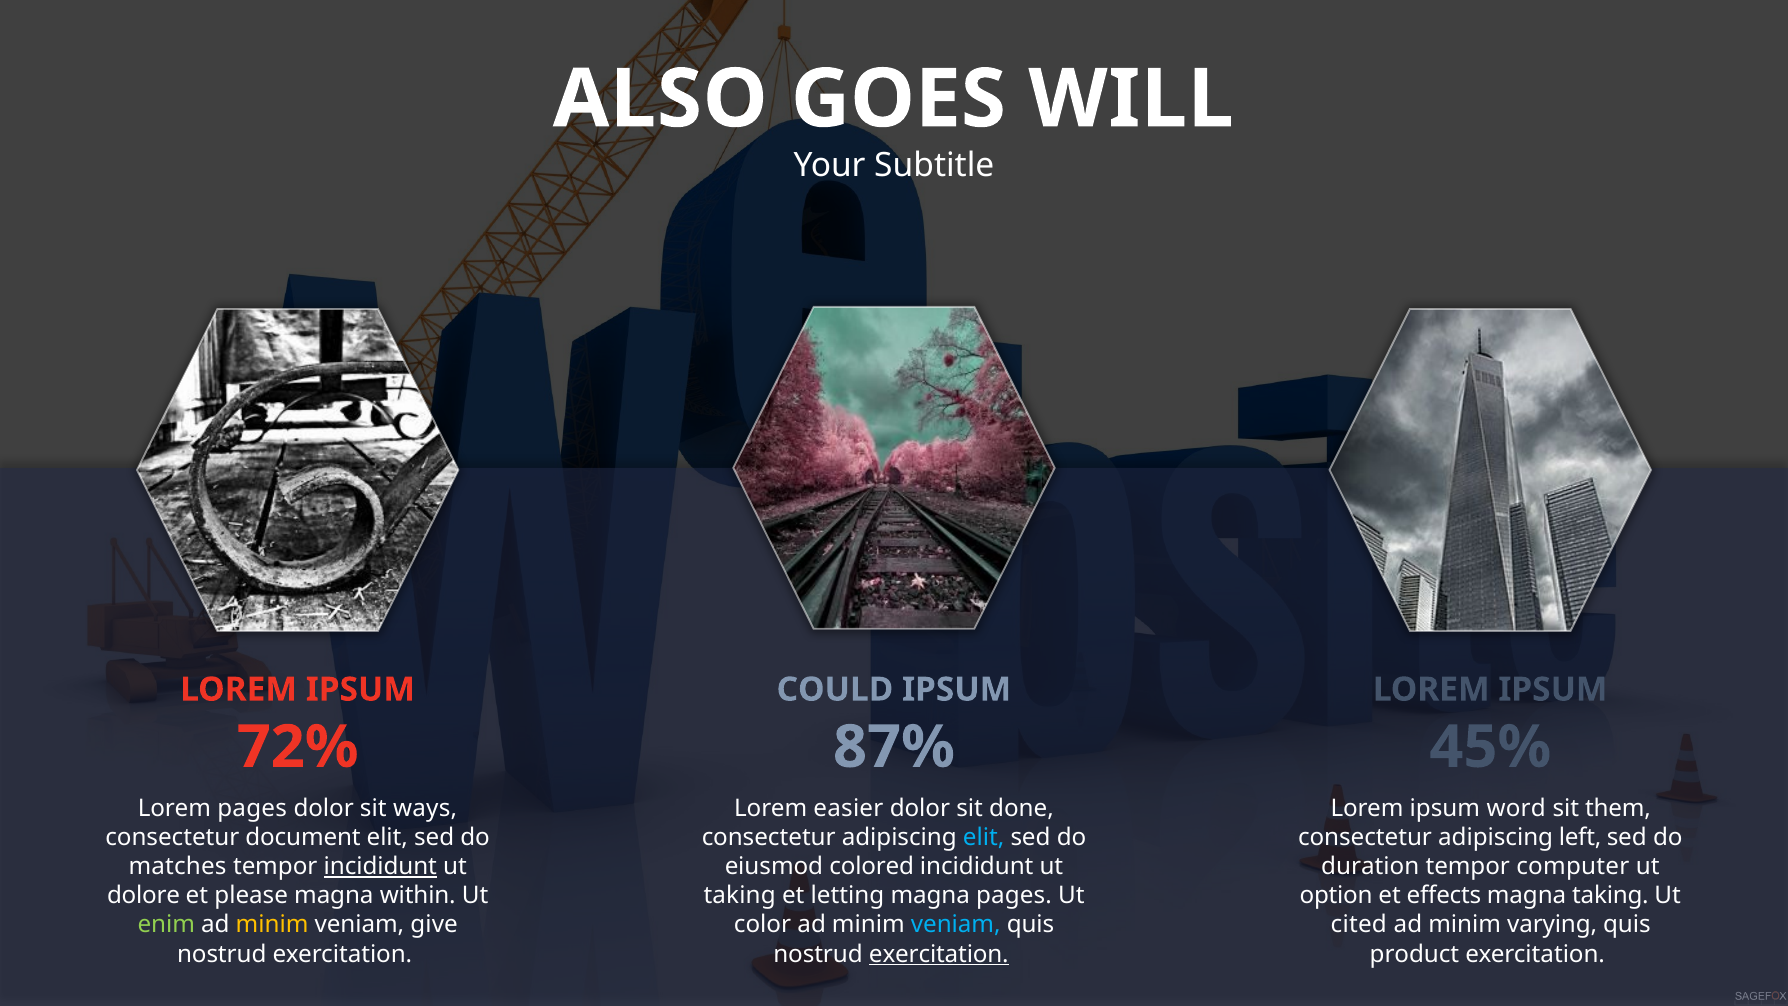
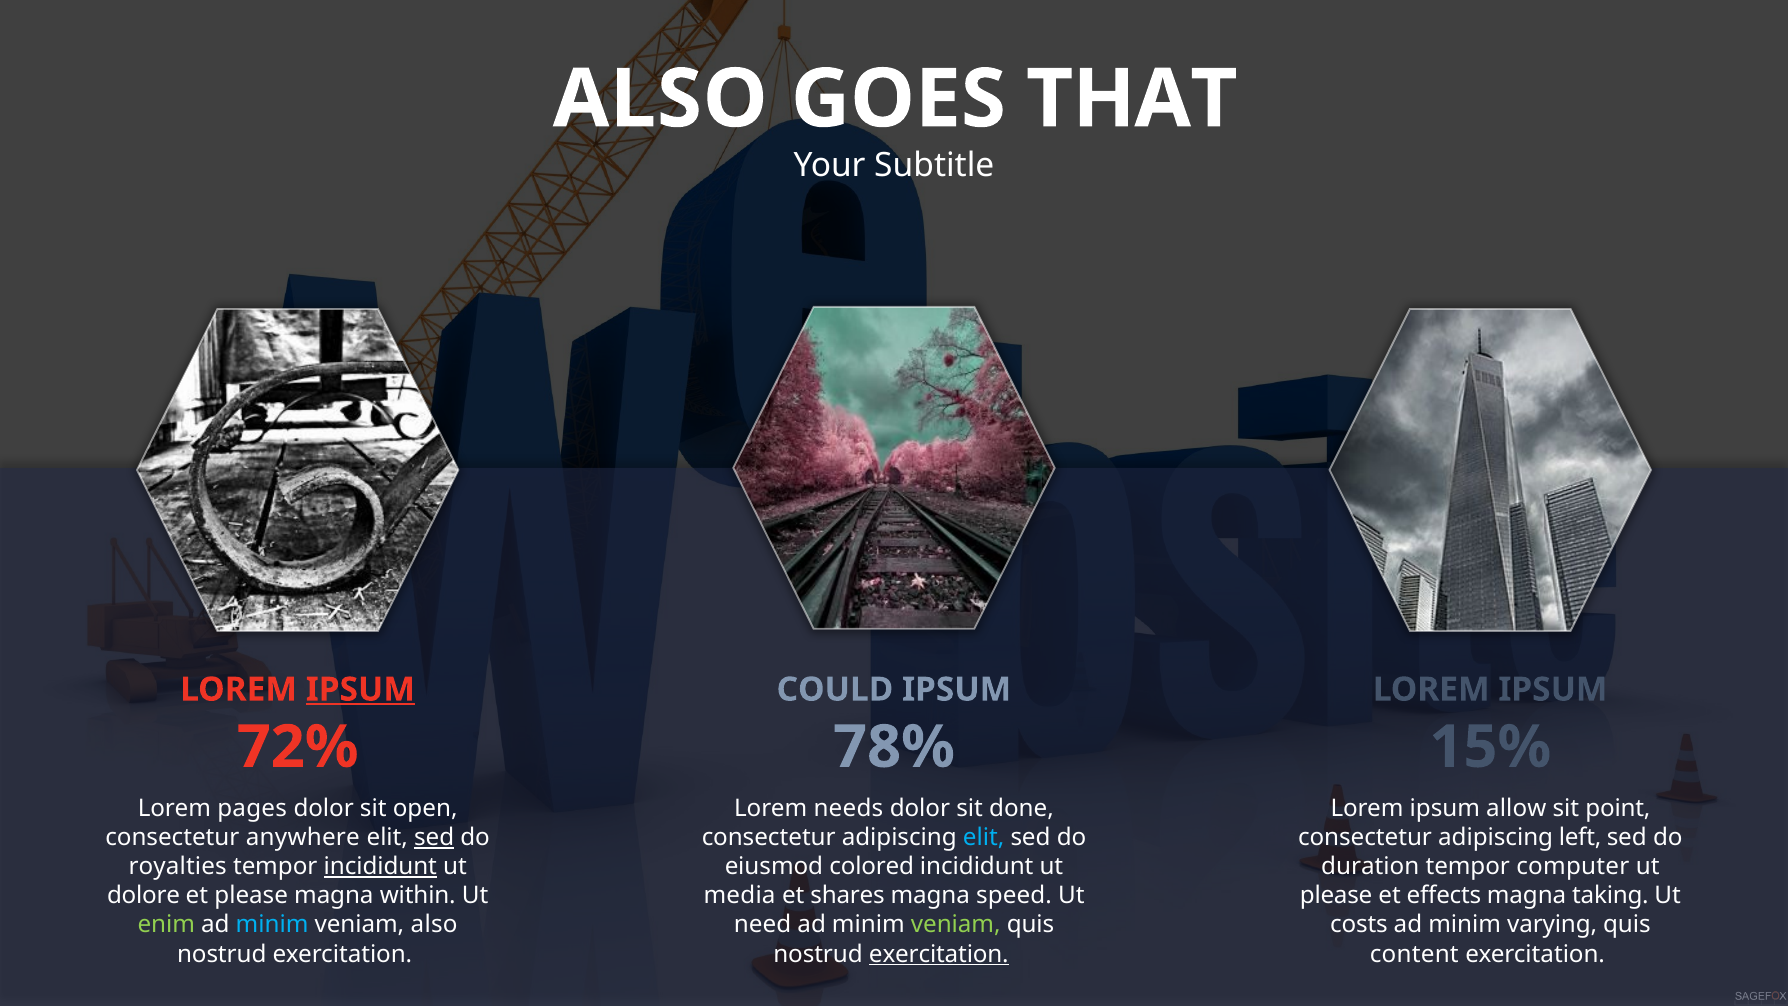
WILL: WILL -> THAT (1132, 99)
IPSUM underline: none -> present (360, 689)
87%: 87% -> 78% (894, 747)
45%: 45% -> 15% (1490, 747)
ways: ways -> open (425, 808)
easier: easier -> needs (848, 808)
word: word -> allow (1516, 808)
them: them -> point (1618, 808)
document: document -> anywhere (303, 837)
sed underline: none -> present (434, 837)
matches: matches -> royalties (178, 866)
taking: taking -> media (740, 896)
letting: letting -> shares (848, 896)
magna pages: pages -> speed (1014, 896)
option: option -> please (1336, 896)
minim colour: yellow -> light blue (272, 925)
veniam give: give -> also (434, 925)
color: color -> need (763, 925)
veniam colour: light blue -> light green (956, 925)
cited: cited -> costs (1359, 925)
product: product -> content (1414, 954)
